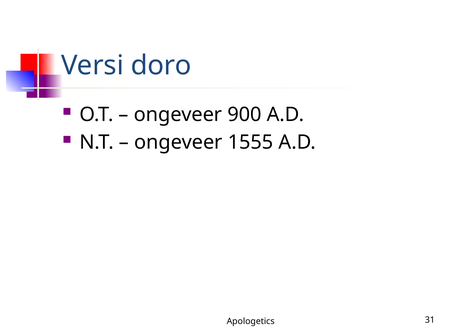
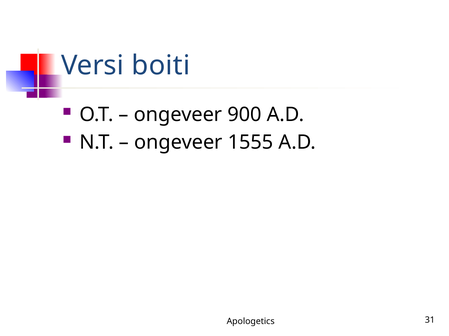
doro: doro -> boiti (161, 66)
